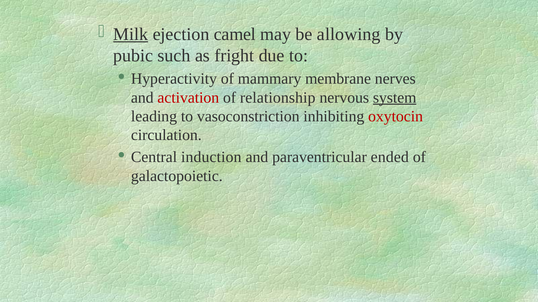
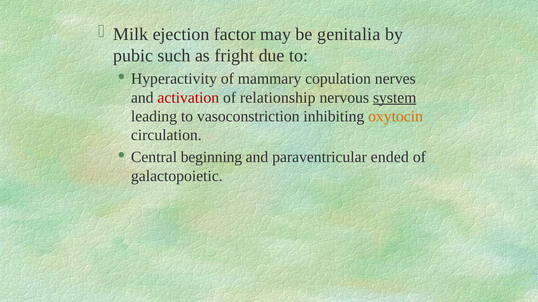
Milk underline: present -> none (131, 34)
camel: camel -> factor (235, 34)
allowing: allowing -> genitalia (349, 34)
membrane: membrane -> copulation (338, 79)
oxytocin colour: red -> orange (396, 117)
induction: induction -> beginning (211, 157)
